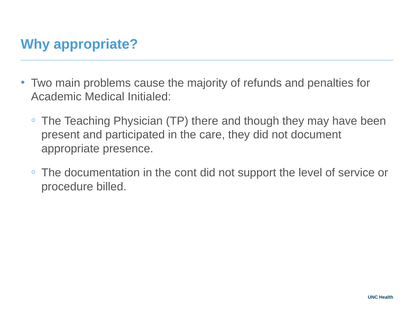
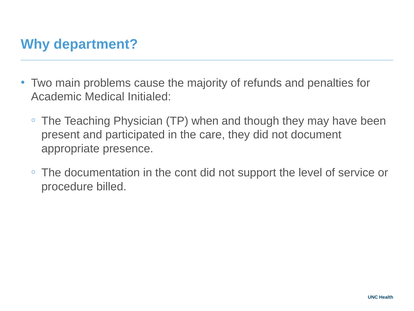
Why appropriate: appropriate -> department (96, 44)
there: there -> when (205, 121)
